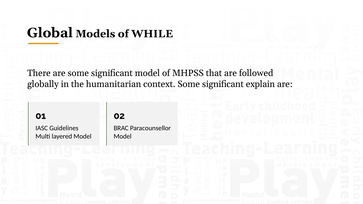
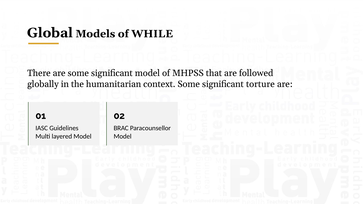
explain: explain -> torture (260, 84)
